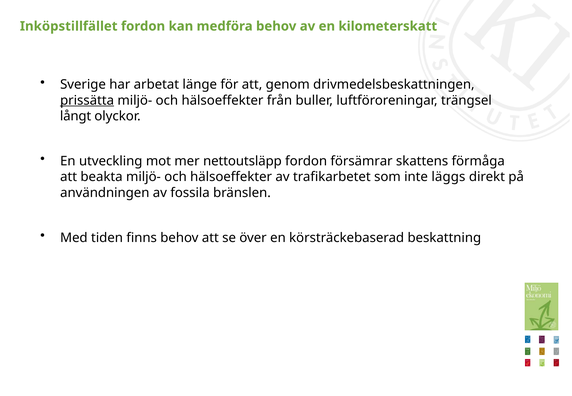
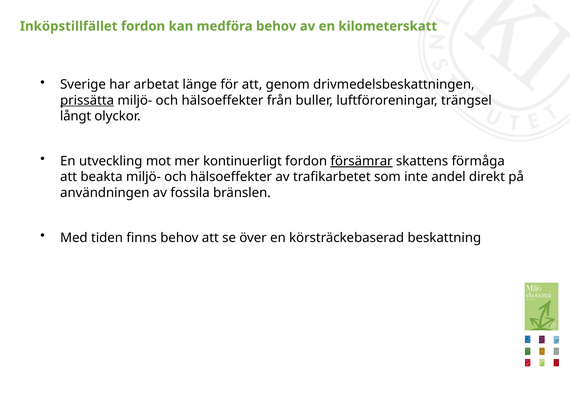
nettoutsläpp: nettoutsläpp -> kontinuerligt (242, 161)
försämrar underline: none -> present (362, 161)
läggs: läggs -> andel (449, 177)
